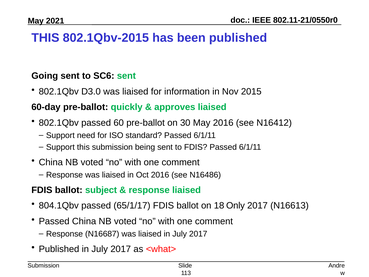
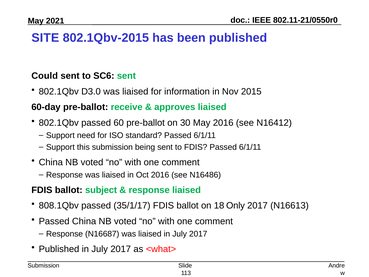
THIS: THIS -> SITE (45, 38)
Going: Going -> Could (45, 76)
quickly: quickly -> receive (127, 107)
804.1Qbv: 804.1Qbv -> 808.1Qbv (59, 205)
65/1/17: 65/1/17 -> 35/1/17 (132, 205)
